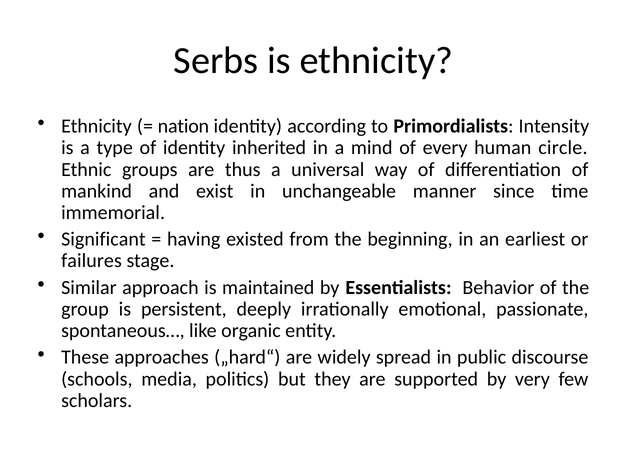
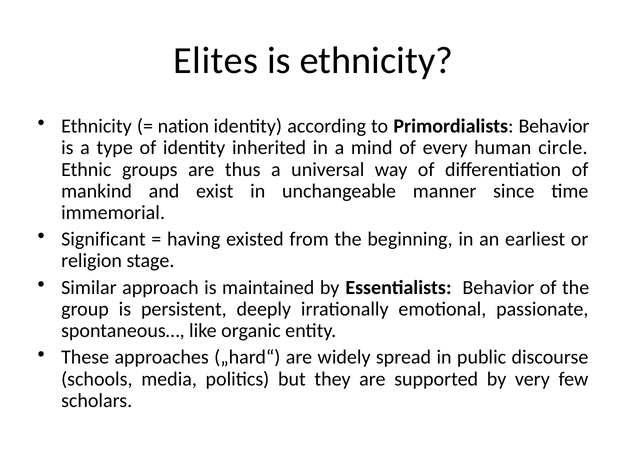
Serbs: Serbs -> Elites (216, 61)
Primordialists Intensity: Intensity -> Behavior (554, 126)
failures: failures -> religion (92, 261)
